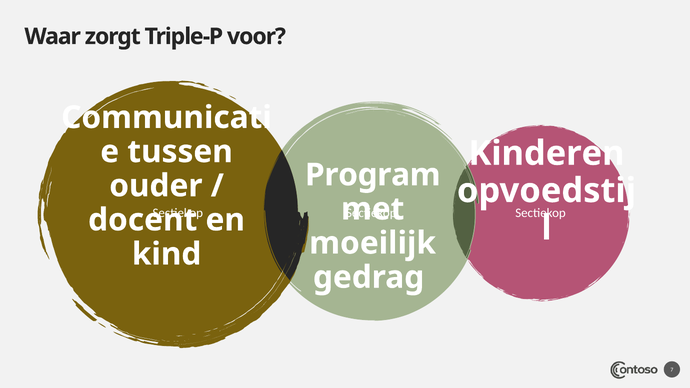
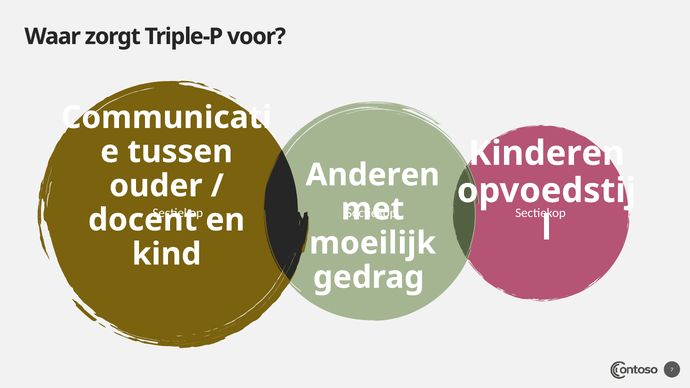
Program: Program -> Anderen (373, 175)
